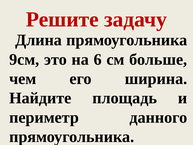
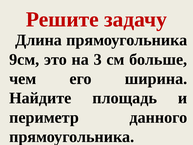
6: 6 -> 3 (98, 59)
